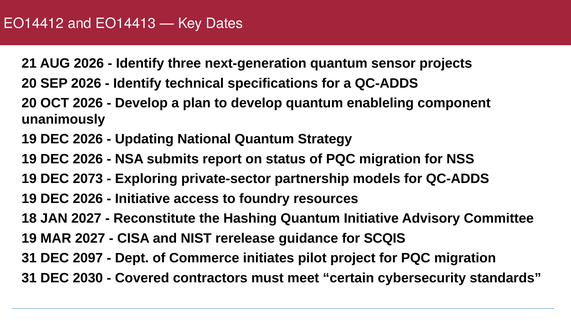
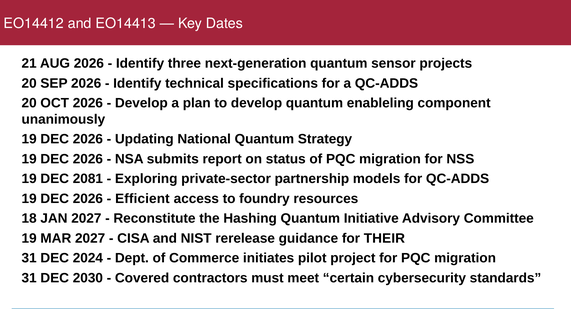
2073: 2073 -> 2081 (88, 179)
Initiative: Initiative -> Efficient (142, 199)
SCQIS: SCQIS -> THEIR (384, 238)
2097: 2097 -> 2024 (88, 258)
